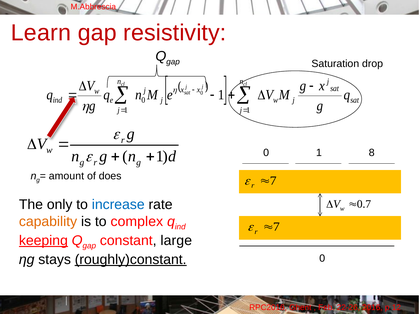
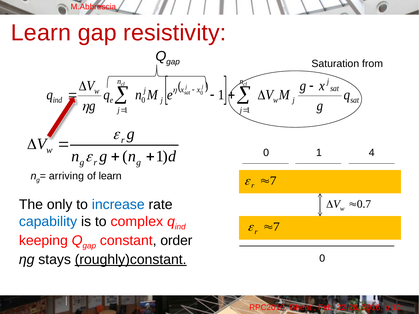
drop: drop -> from (373, 64)
8: 8 -> 4 (372, 153)
amount: amount -> arriving (66, 176)
of does: does -> learn (110, 176)
capability colour: orange -> blue (48, 222)
keeping underline: present -> none (43, 241)
large: large -> order (176, 241)
